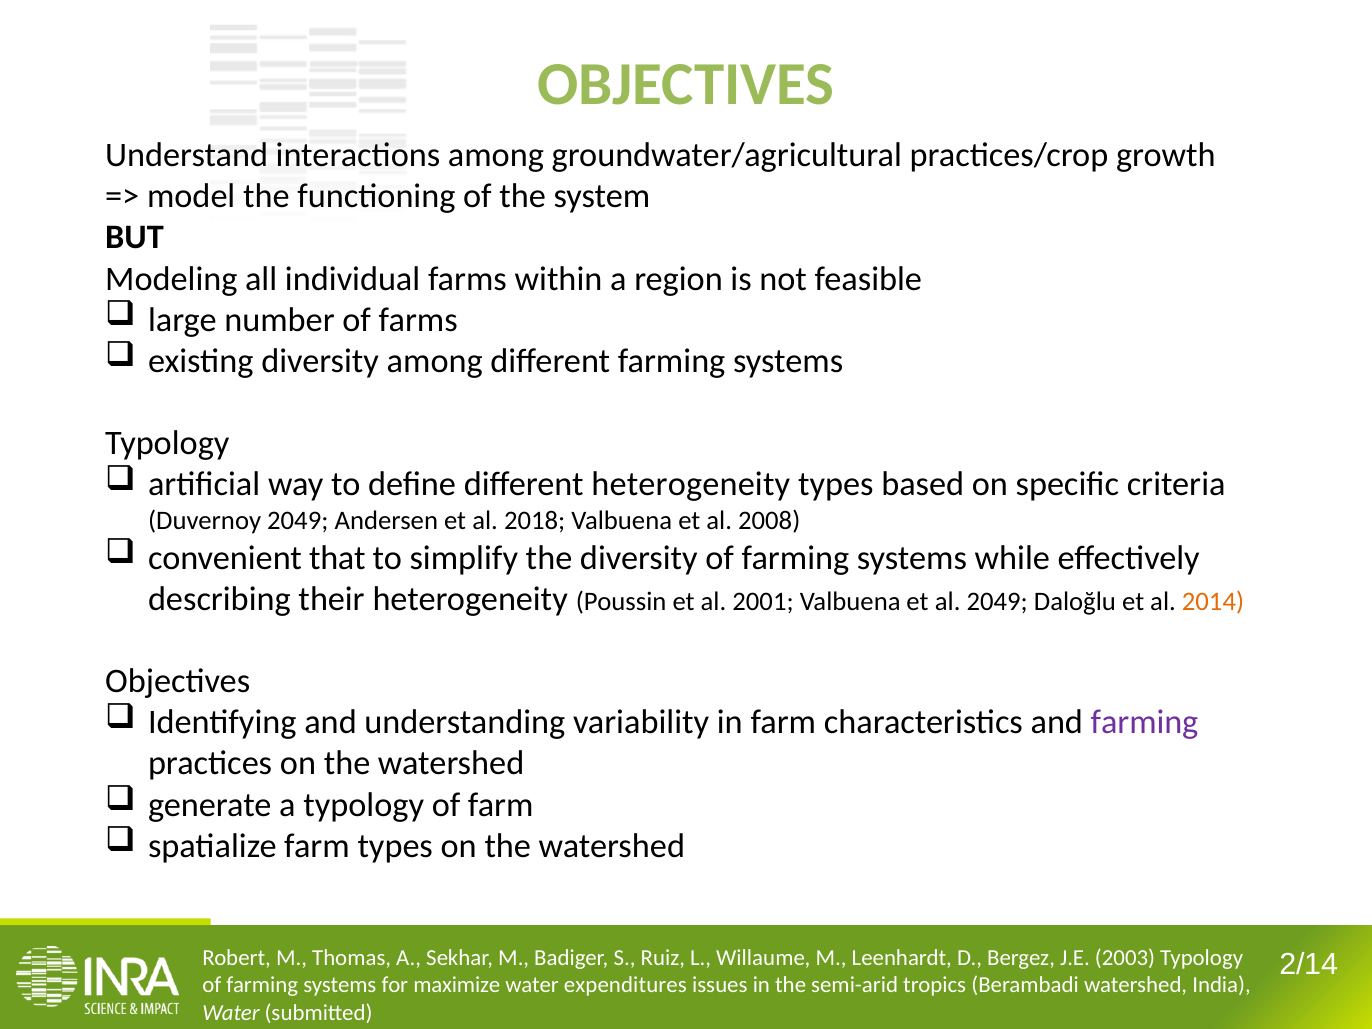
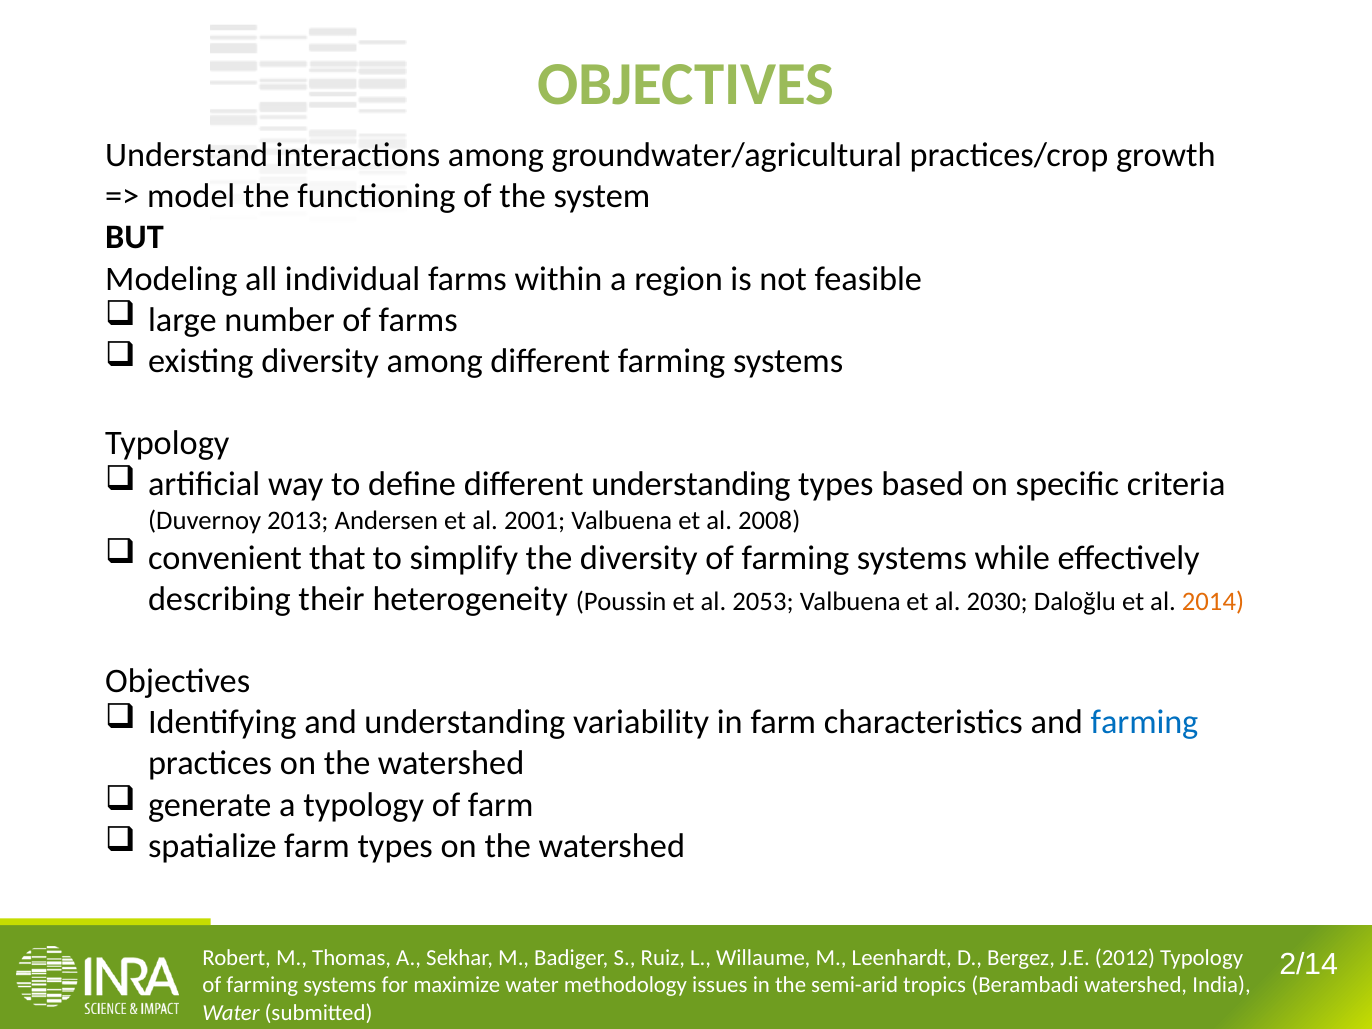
different heterogeneity: heterogeneity -> understanding (691, 485)
Duvernoy 2049: 2049 -> 2013 (298, 521)
2018: 2018 -> 2001 (535, 521)
2001: 2001 -> 2053 (763, 601)
al 2049: 2049 -> 2030 (997, 601)
farming colour: purple -> blue (1145, 722)
2003: 2003 -> 2012 (1125, 958)
expenditures: expenditures -> methodology (625, 985)
